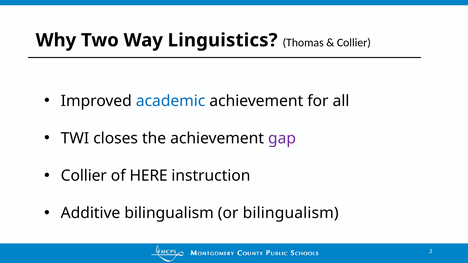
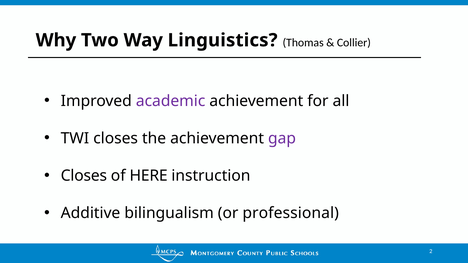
academic colour: blue -> purple (171, 101)
Collier: Collier -> Closes (84, 176)
or bilingualism: bilingualism -> professional (291, 213)
